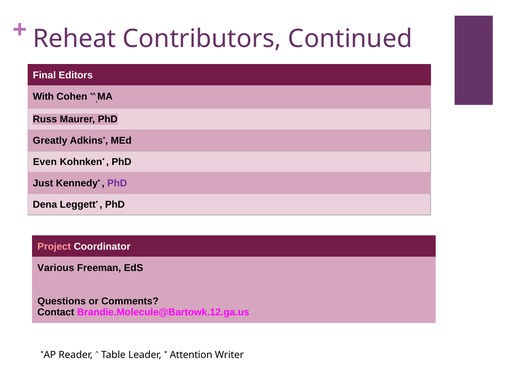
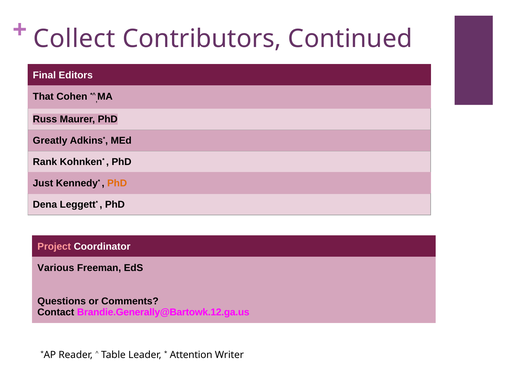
Reheat: Reheat -> Collect (74, 39)
With: With -> That (43, 96)
Even: Even -> Rank (45, 162)
PhD colour: purple -> orange (117, 183)
Brandie.Molecule@Bartowk.12.ga.us: Brandie.Molecule@Bartowk.12.ga.us -> Brandie.Generally@Bartowk.12.ga.us (163, 312)
